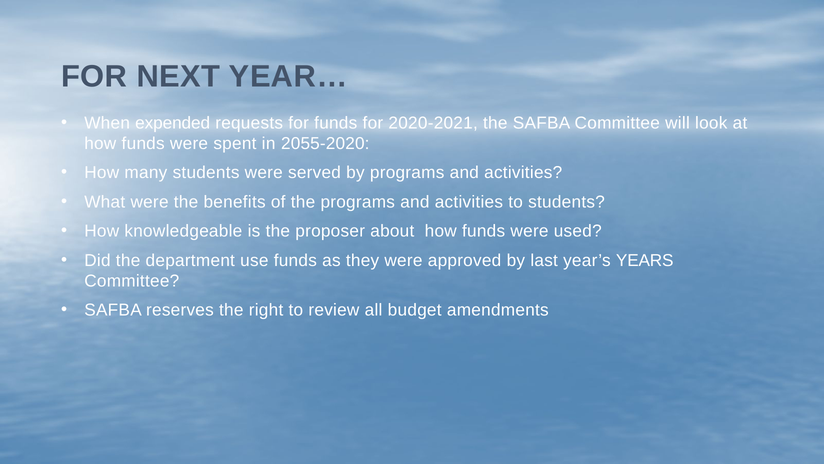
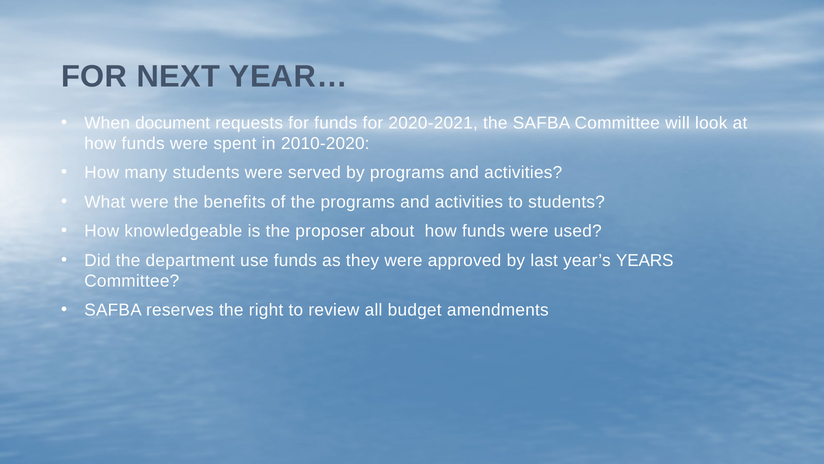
expended: expended -> document (173, 123)
2055-2020: 2055-2020 -> 2010-2020 (325, 143)
